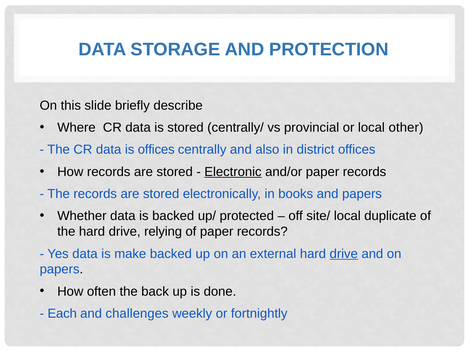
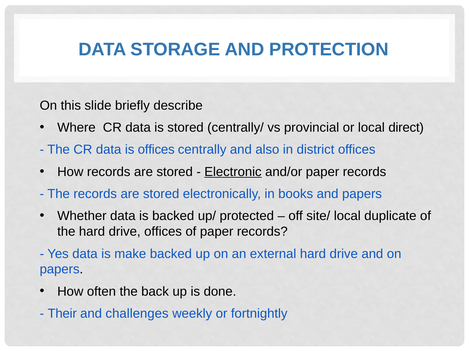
other: other -> direct (406, 128)
drive relying: relying -> offices (163, 232)
drive underline: present -> none (344, 254)
Each: Each -> Their (62, 314)
